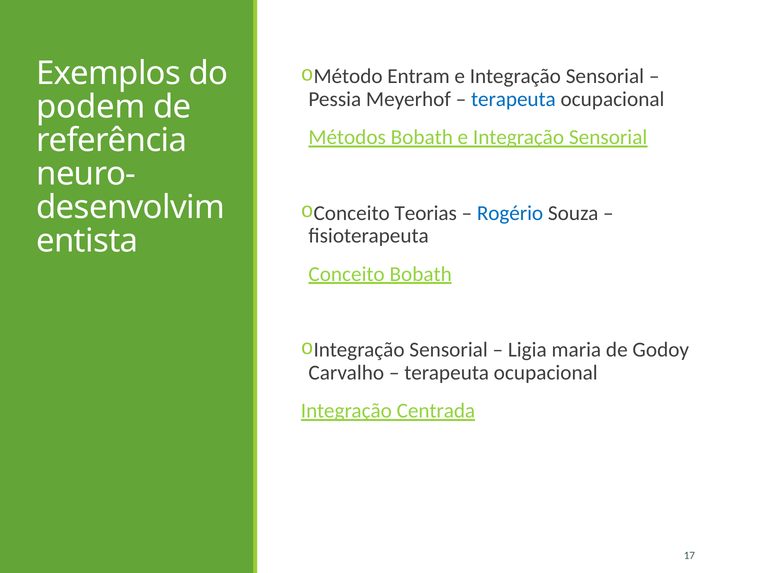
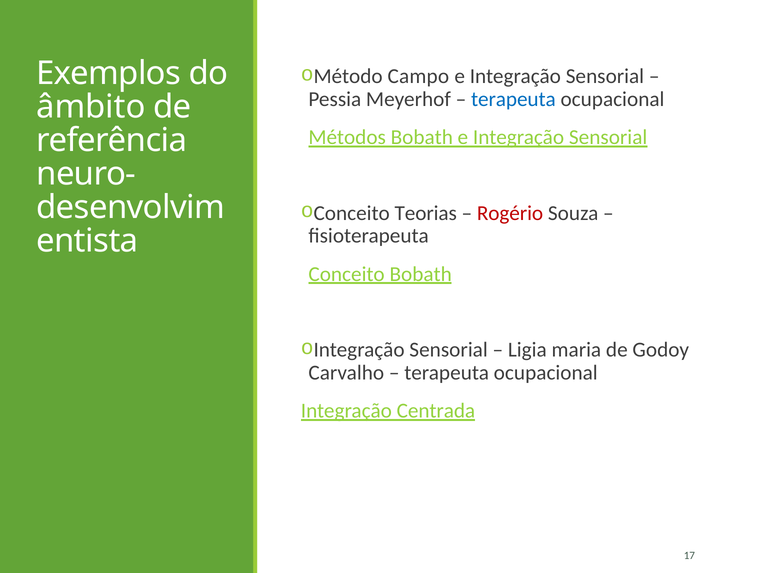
Entram: Entram -> Campo (418, 76)
podem: podem -> âmbito (91, 107)
Rogério colour: blue -> red (510, 213)
